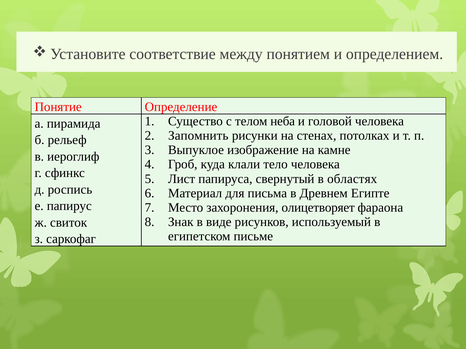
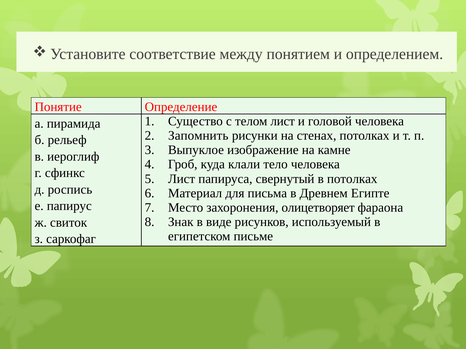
телом неба: неба -> лист (283, 122)
в областях: областях -> потолках (352, 179)
